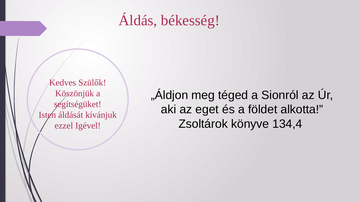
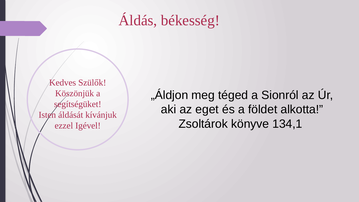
134,4: 134,4 -> 134,1 (287, 124)
